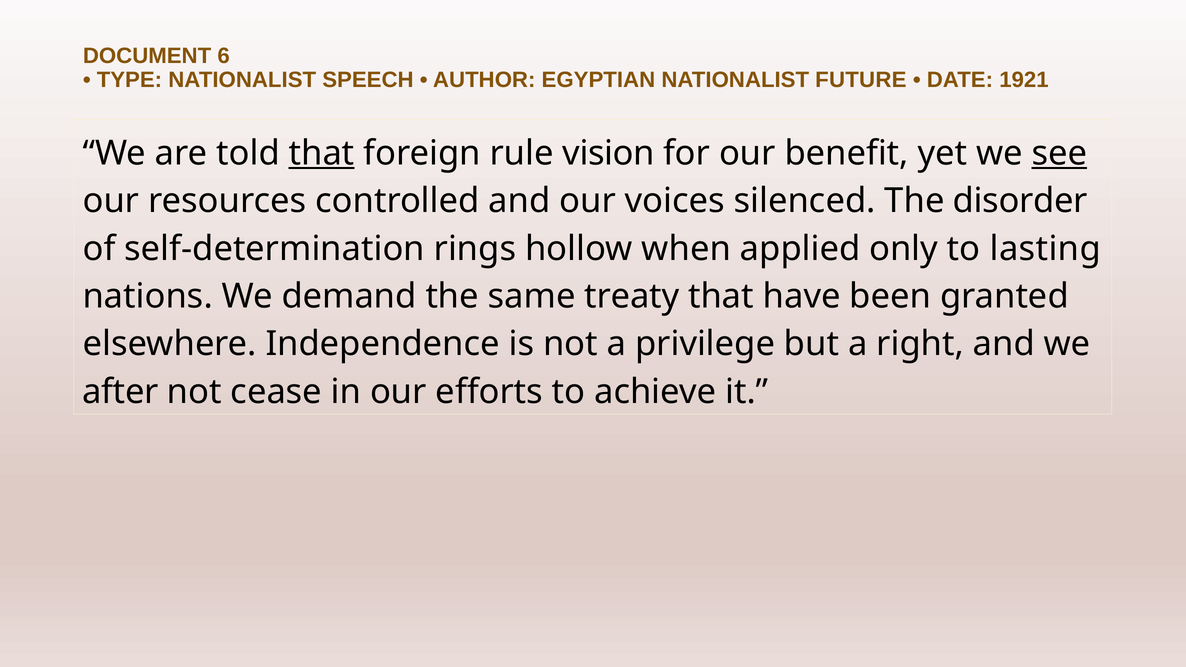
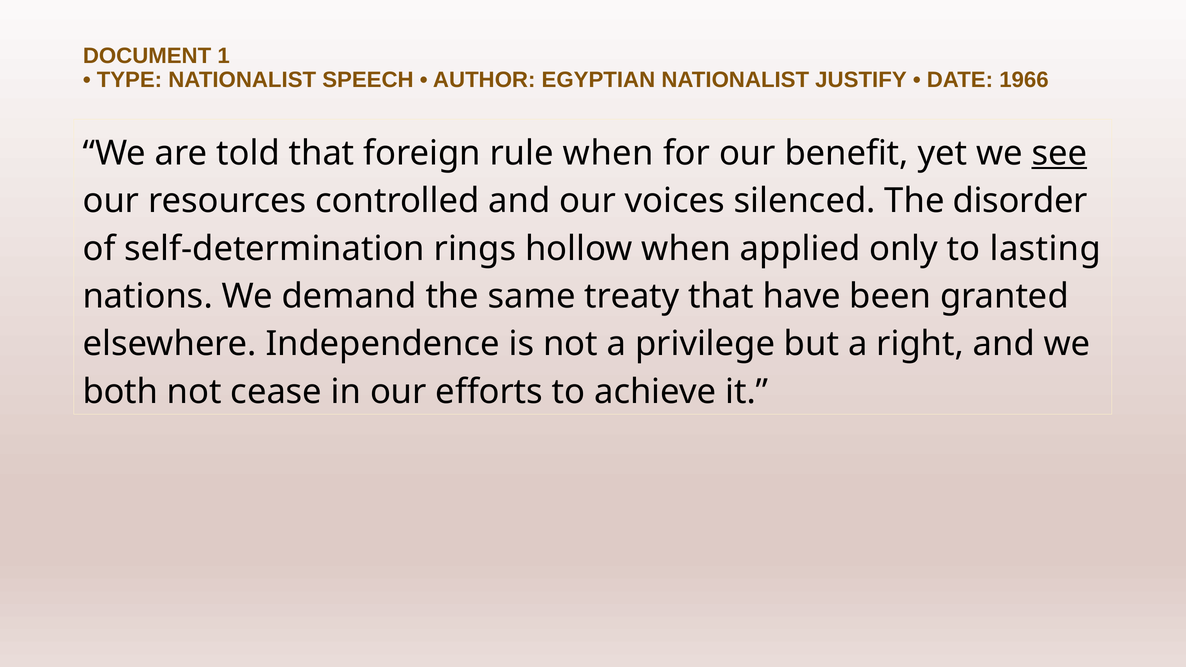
6: 6 -> 1 (224, 56)
FUTURE: FUTURE -> JUSTIFY (861, 80)
1921: 1921 -> 1966 (1024, 80)
that underline: present -> none (322, 153)
rule vision: vision -> when (608, 153)
after: after -> both (120, 392)
